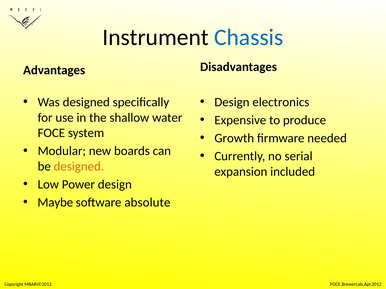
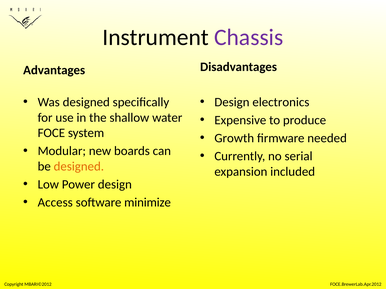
Chassis colour: blue -> purple (249, 37)
Maybe: Maybe -> Access (55, 203)
absolute: absolute -> minimize (148, 203)
